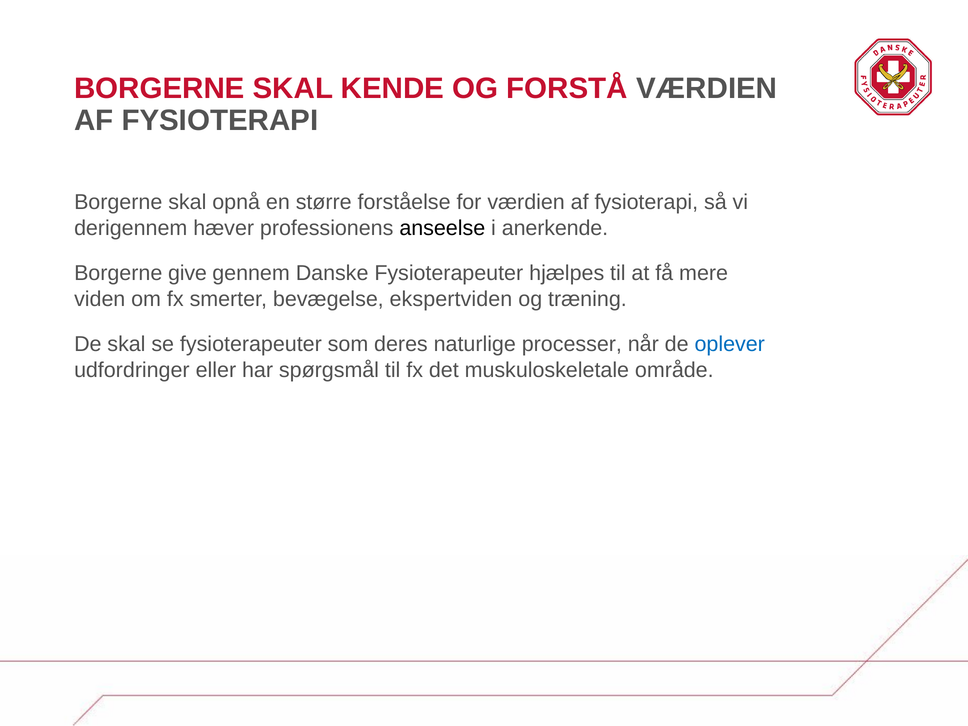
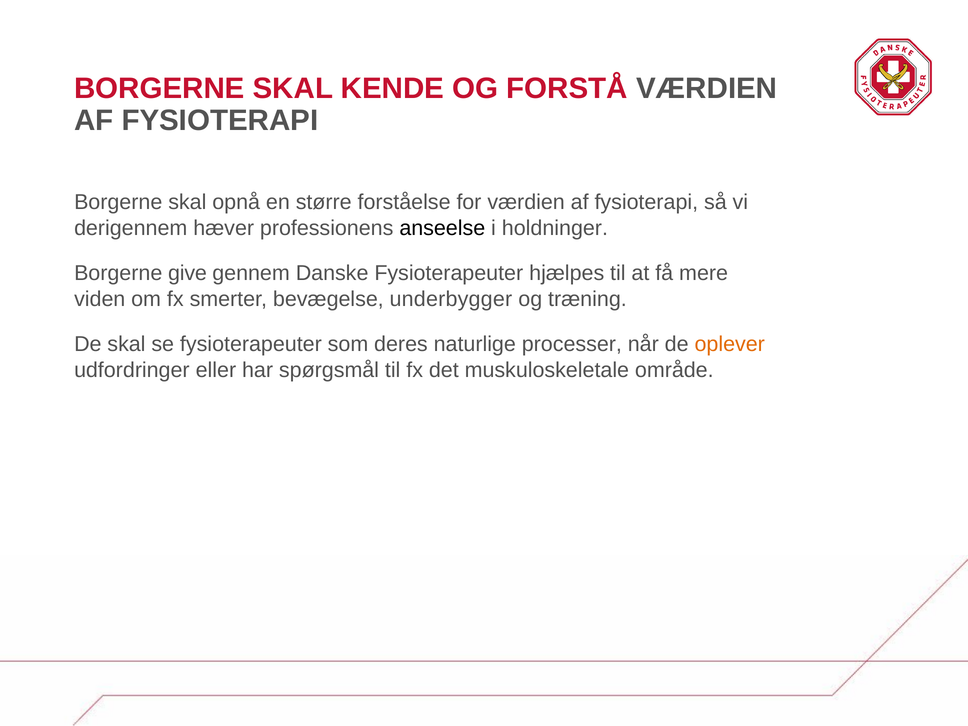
anerkende: anerkende -> holdninger (555, 228)
ekspertviden: ekspertviden -> underbygger (451, 299)
oplever colour: blue -> orange (730, 344)
